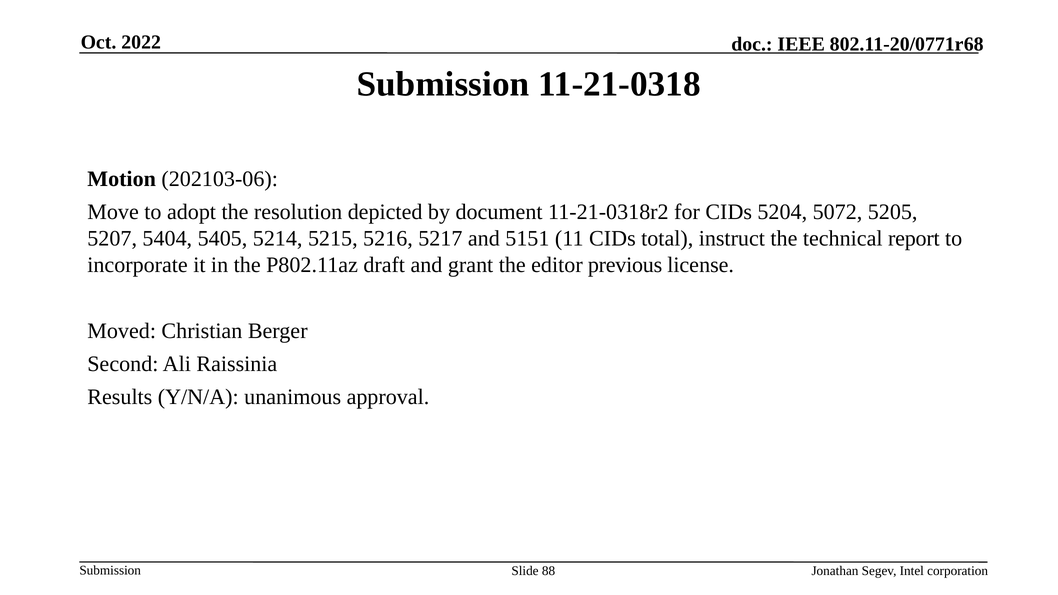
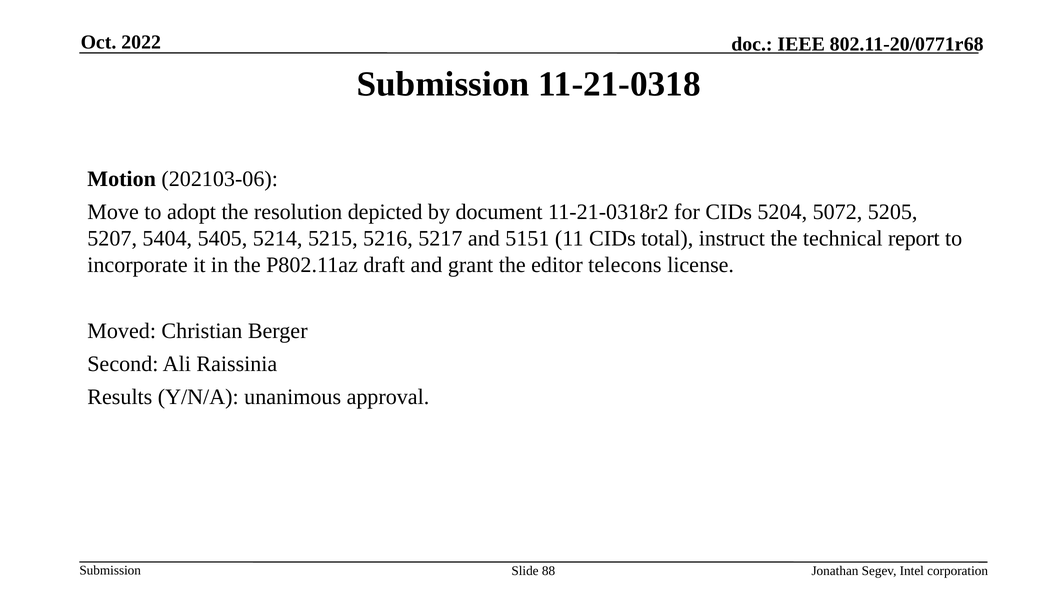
previous: previous -> telecons (625, 265)
